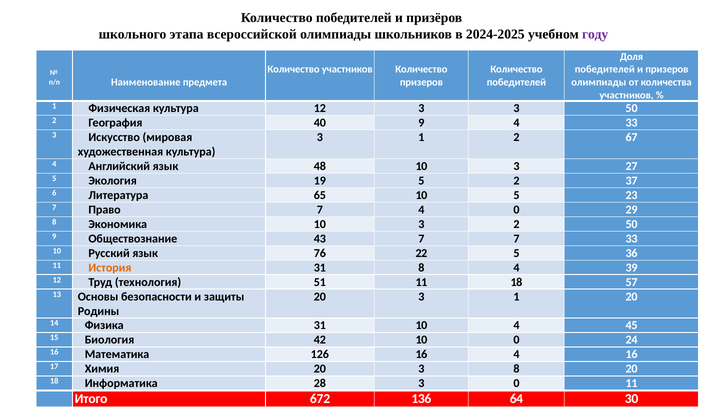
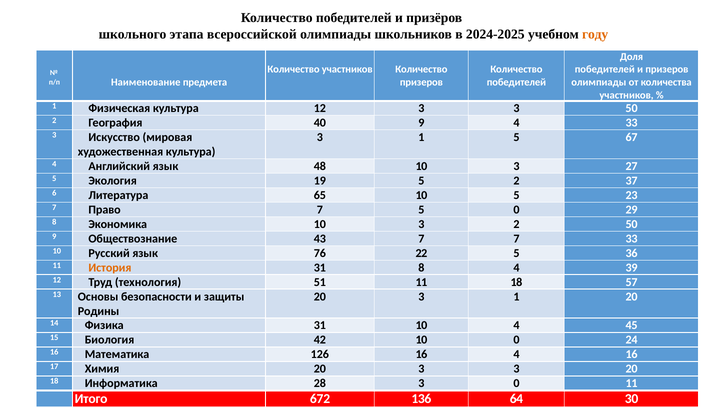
году colour: purple -> orange (595, 34)
1 2: 2 -> 5 (516, 137)
7 4: 4 -> 5 (421, 209)
20 3 8: 8 -> 3 (516, 369)
